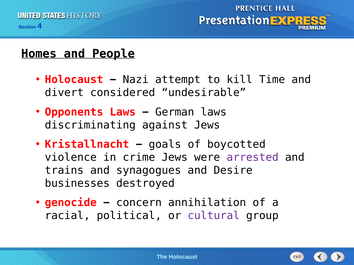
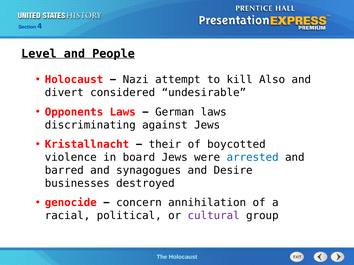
Homes: Homes -> Level (39, 54)
Time: Time -> Also (272, 80)
goals: goals -> their (165, 145)
crime: crime -> board (139, 158)
arrested colour: purple -> blue (253, 158)
trains: trains -> barred (64, 171)
